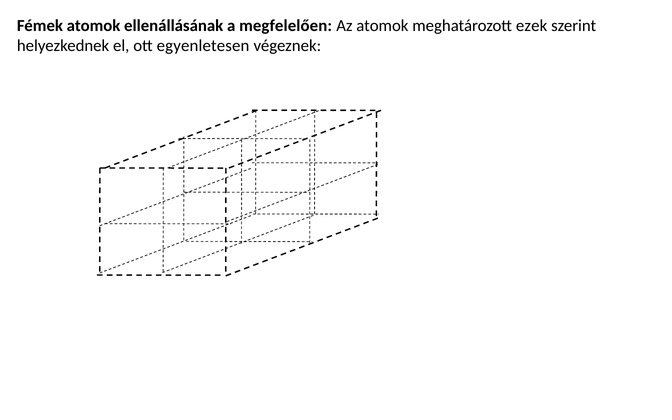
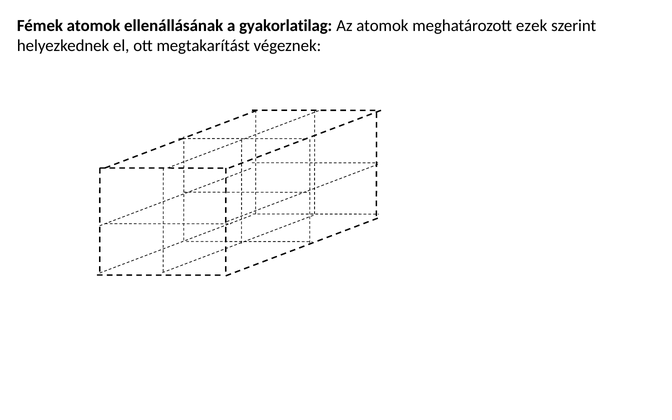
megfelelően: megfelelően -> gyakorlatilag (286, 25)
egyenletesen: egyenletesen -> megtakarítást (203, 46)
